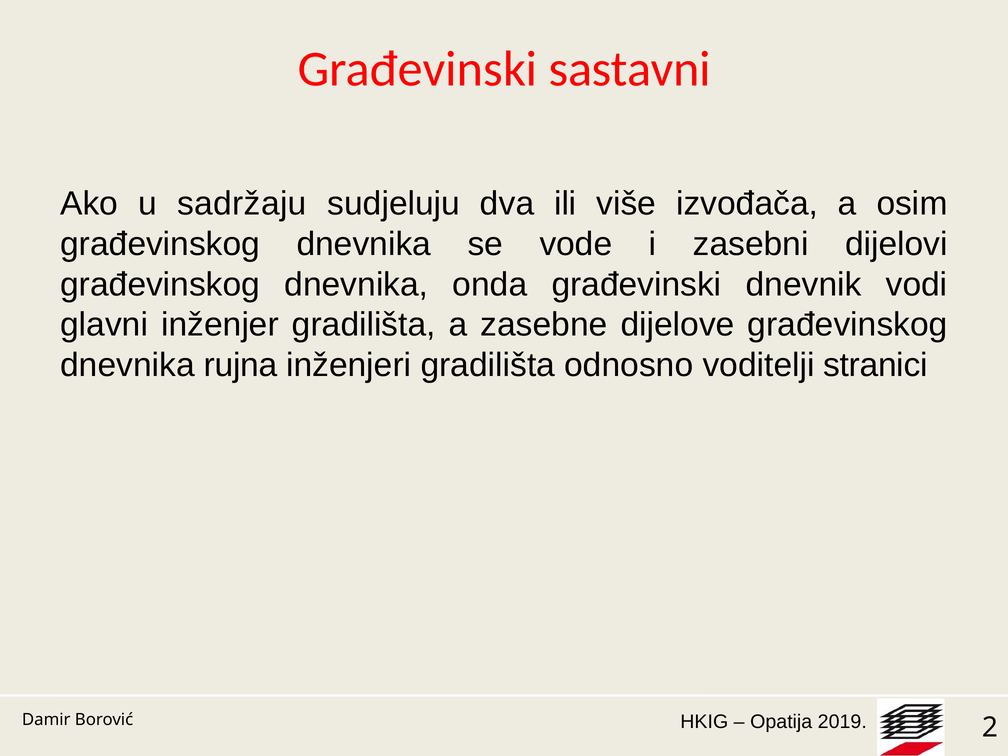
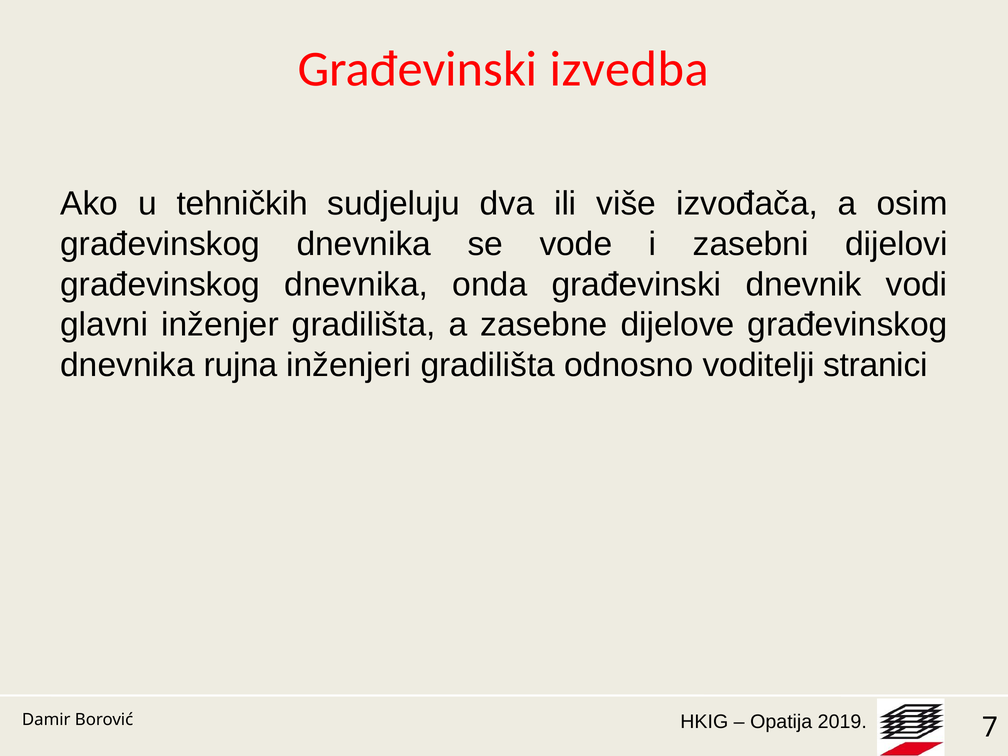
sastavni: sastavni -> izvedba (629, 69)
sadržaju: sadržaju -> tehničkih (242, 204)
2: 2 -> 7 (990, 727)
